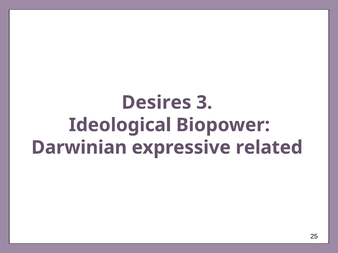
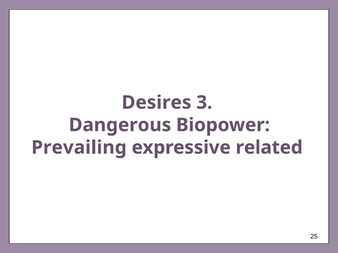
Ideological: Ideological -> Dangerous (120, 125)
Darwinian: Darwinian -> Prevailing (79, 148)
